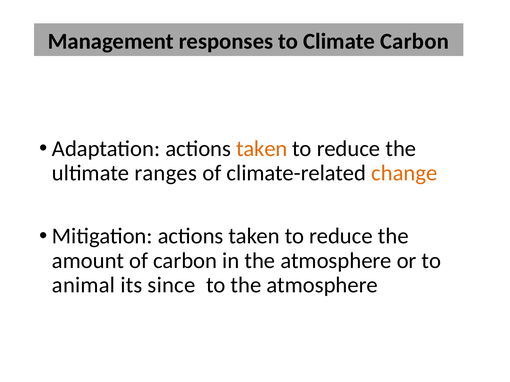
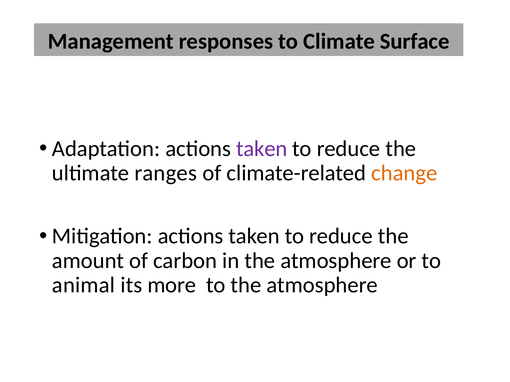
Climate Carbon: Carbon -> Surface (415, 41)
taken colour: orange -> purple (262, 149)
since: since -> more (172, 285)
